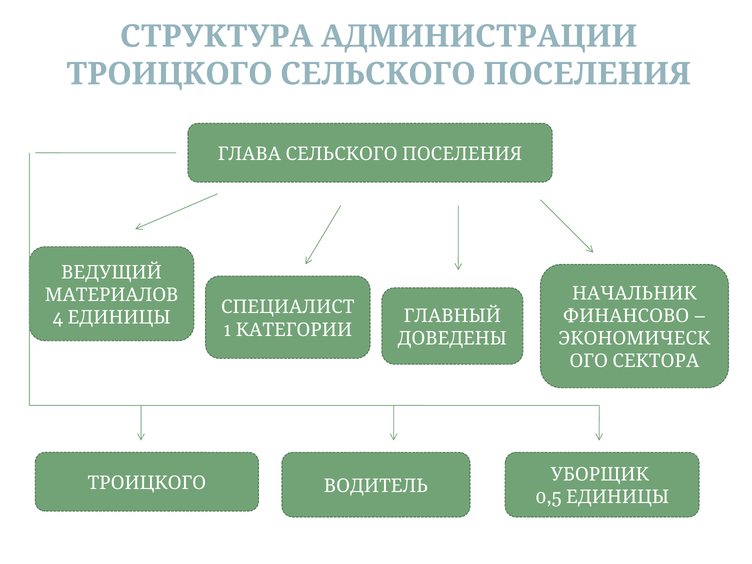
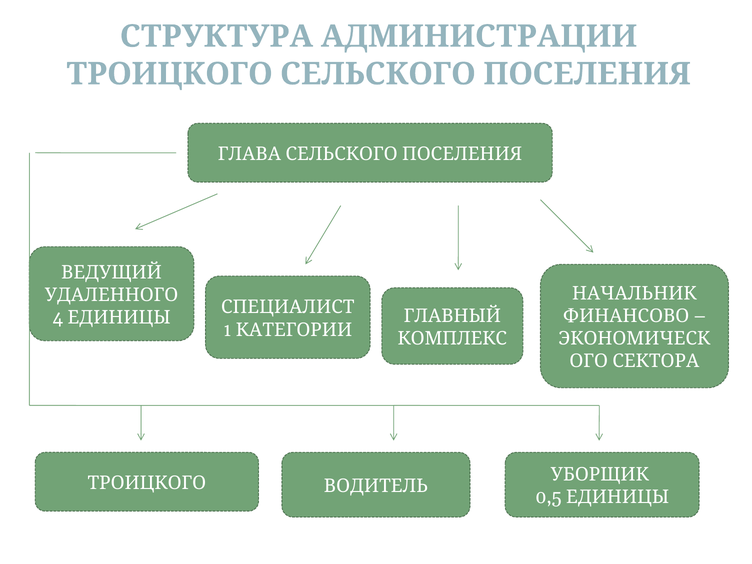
МАТЕРИАЛОВ: МАТЕРИАЛОВ -> УДАЛЕННОГО (112, 295)
ДОВЕДЕНЫ: ДОВЕДЕНЫ -> КОМПЛЕКС (452, 339)
